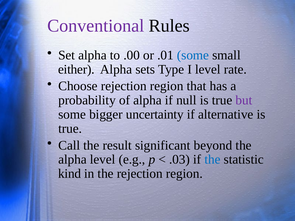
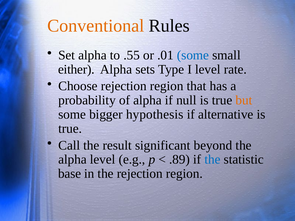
Conventional colour: purple -> orange (96, 26)
.00: .00 -> .55 (132, 55)
but colour: purple -> orange (244, 100)
uncertainty: uncertainty -> hypothesis (155, 114)
.03: .03 -> .89 (179, 160)
kind: kind -> base (70, 174)
